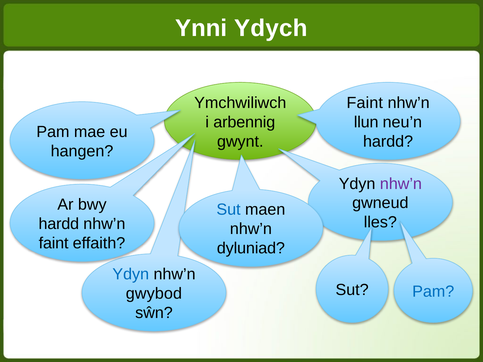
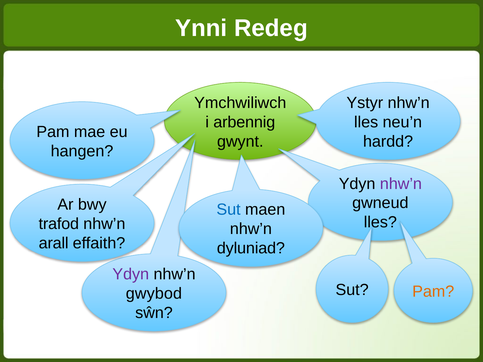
Ydych: Ydych -> Redeg (271, 28)
Faint: Faint -> Ystyr (365, 103)
llun: llun -> lles (366, 122)
hardd: hardd -> trafod (59, 224)
faint: faint -> arall (54, 243)
Ydyn colour: blue -> purple (131, 274)
Pam colour: blue -> orange (433, 292)
